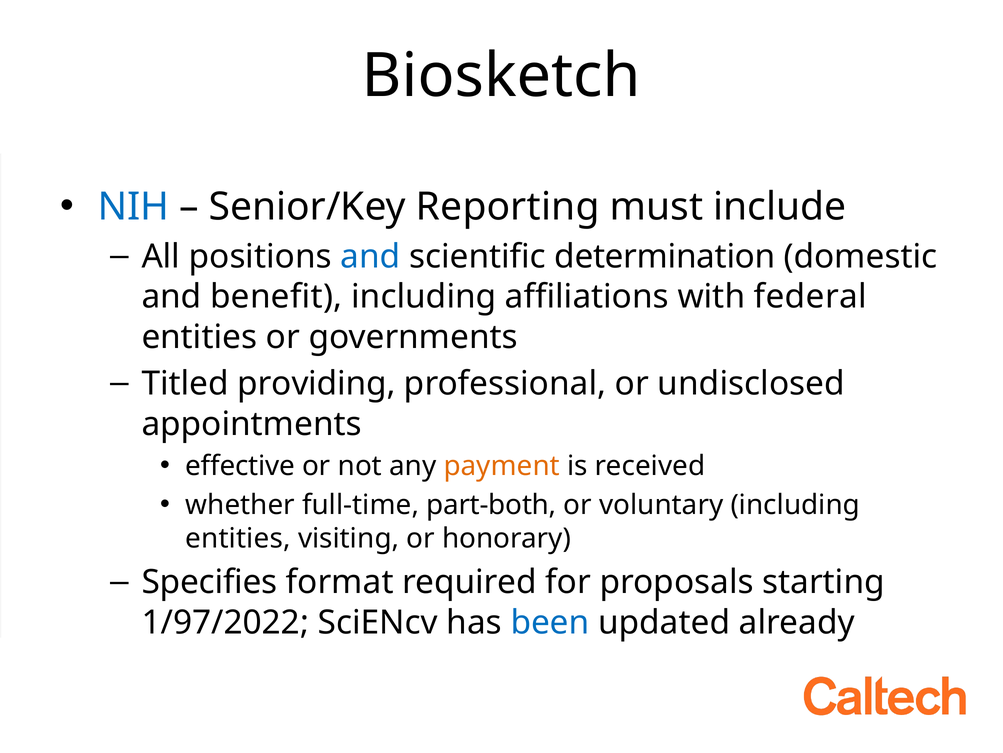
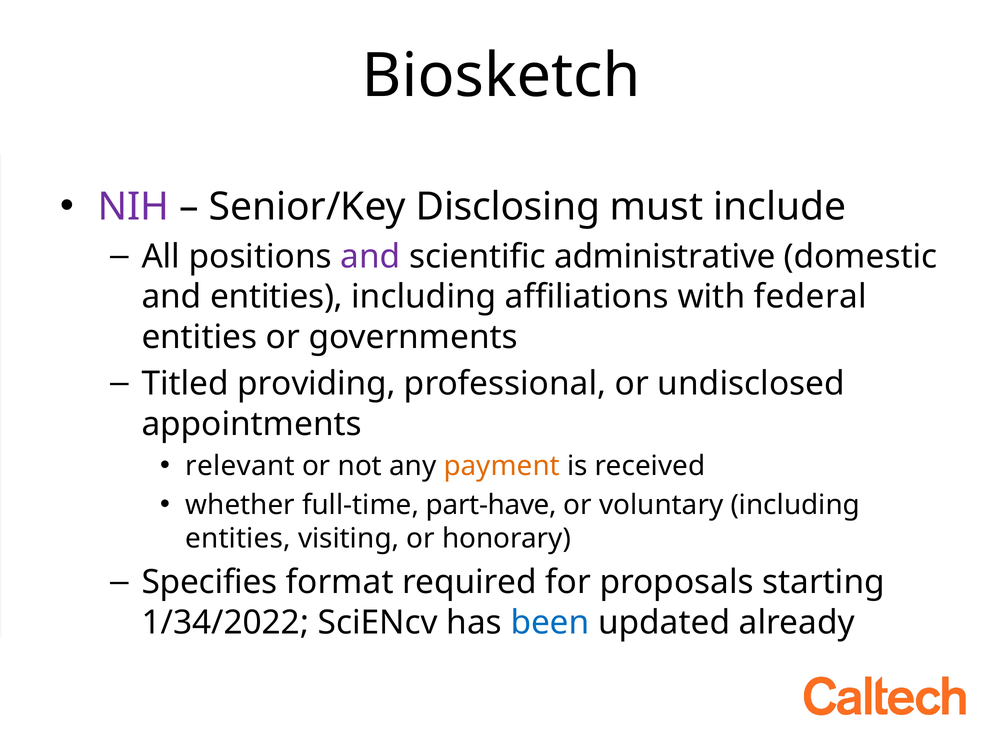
NIH colour: blue -> purple (134, 207)
Reporting: Reporting -> Disclosing (508, 207)
and colour: blue -> purple (370, 256)
determination: determination -> administrative (665, 256)
and benefit: benefit -> entities (276, 296)
effective: effective -> relevant (240, 465)
part-both: part-both -> part-have (491, 505)
1/97/2022: 1/97/2022 -> 1/34/2022 (225, 622)
